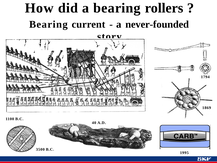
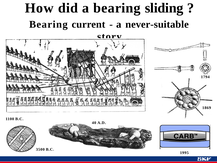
rollers: rollers -> sliding (164, 8)
never-founded: never-founded -> never-suitable (157, 24)
